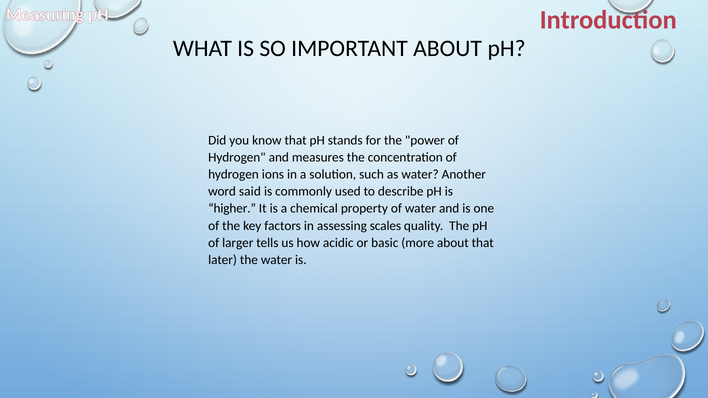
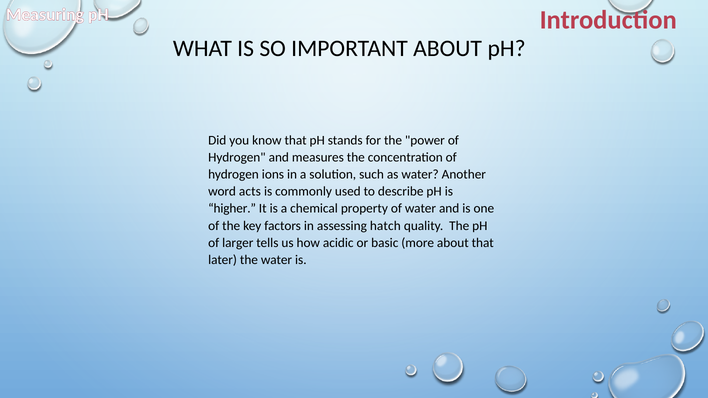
said: said -> acts (250, 192)
scales: scales -> hatch (385, 226)
